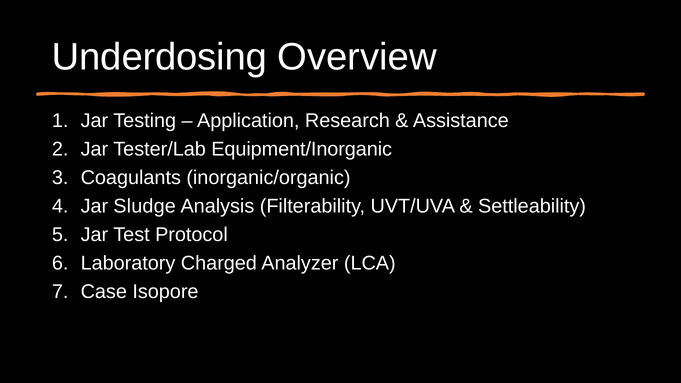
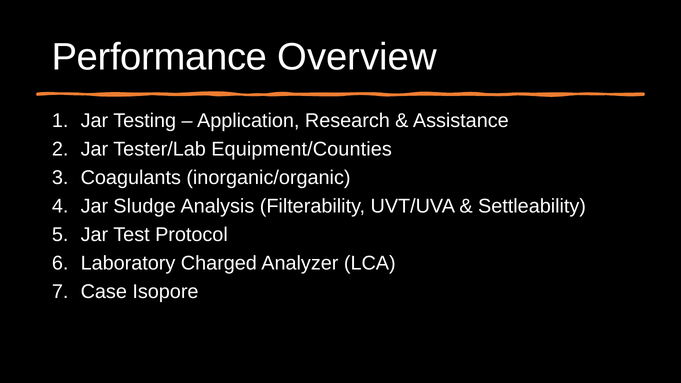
Underdosing: Underdosing -> Performance (160, 57)
Equipment/Inorganic: Equipment/Inorganic -> Equipment/Counties (302, 149)
